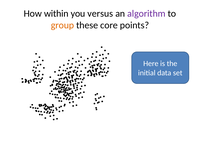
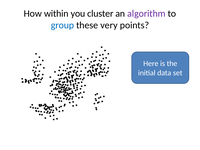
versus: versus -> cluster (100, 14)
group colour: orange -> blue (62, 25)
core: core -> very (109, 25)
